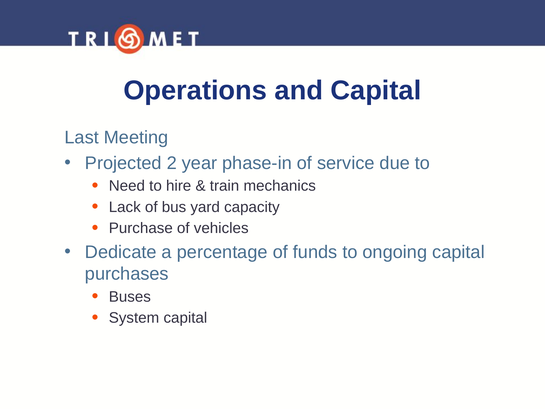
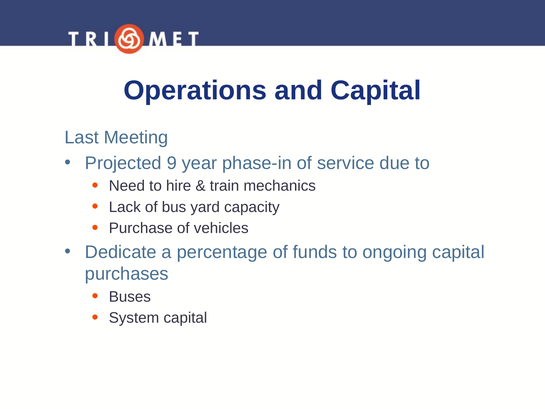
2: 2 -> 9 (172, 163)
